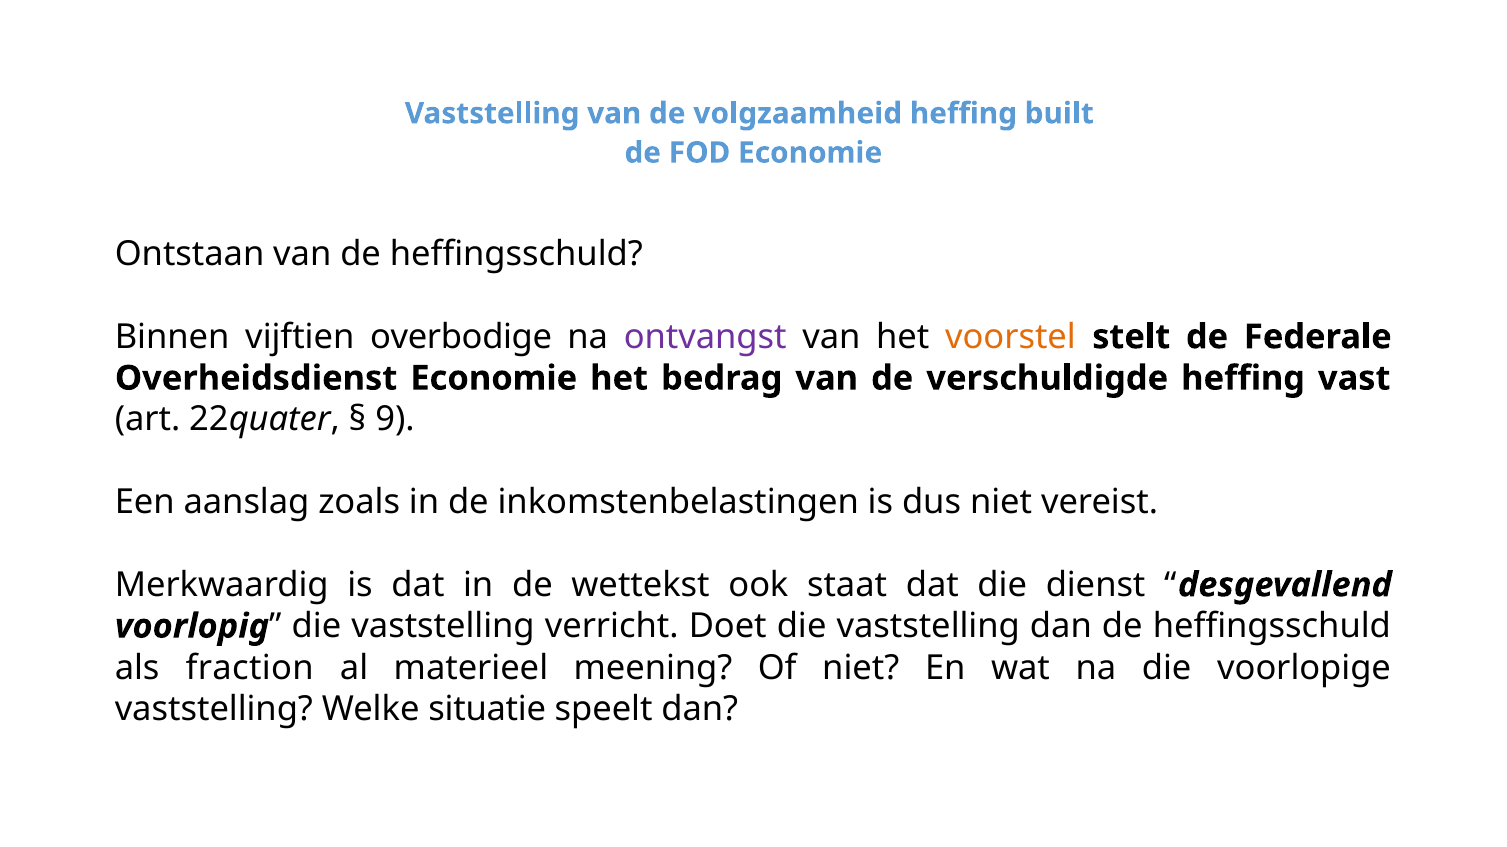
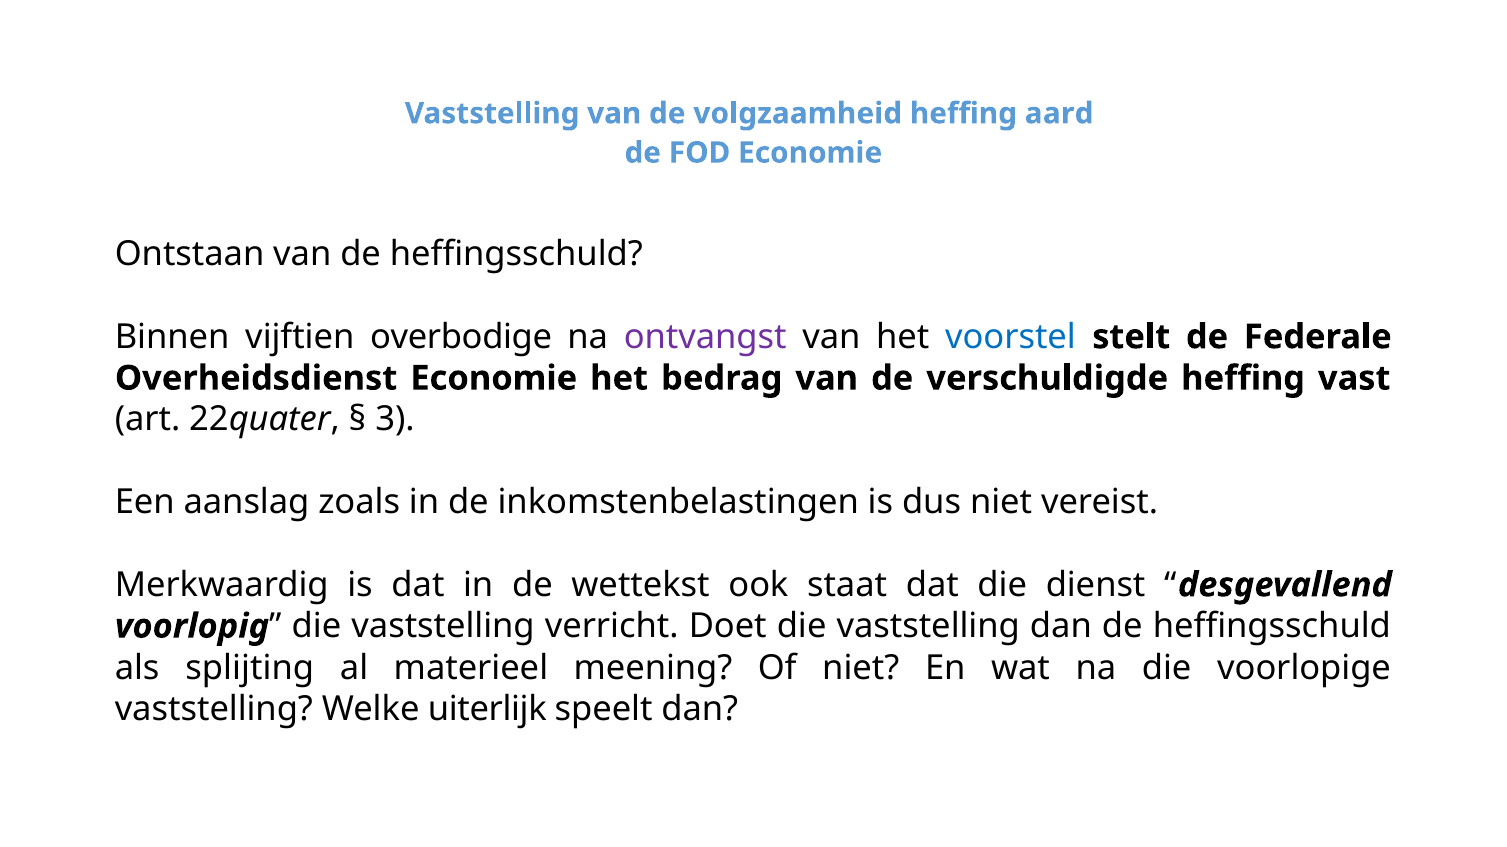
built: built -> aard (1059, 114)
voorstel colour: orange -> blue (1010, 337)
9: 9 -> 3 (395, 420)
fraction: fraction -> splijting (250, 668)
situatie: situatie -> uiterlijk (487, 710)
